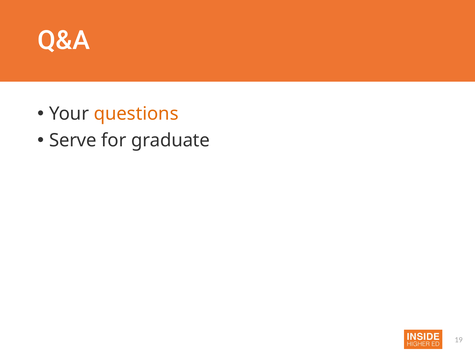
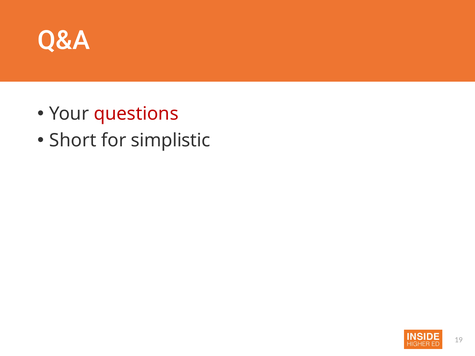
questions colour: orange -> red (136, 114)
Serve: Serve -> Short (73, 141)
graduate: graduate -> simplistic (171, 141)
